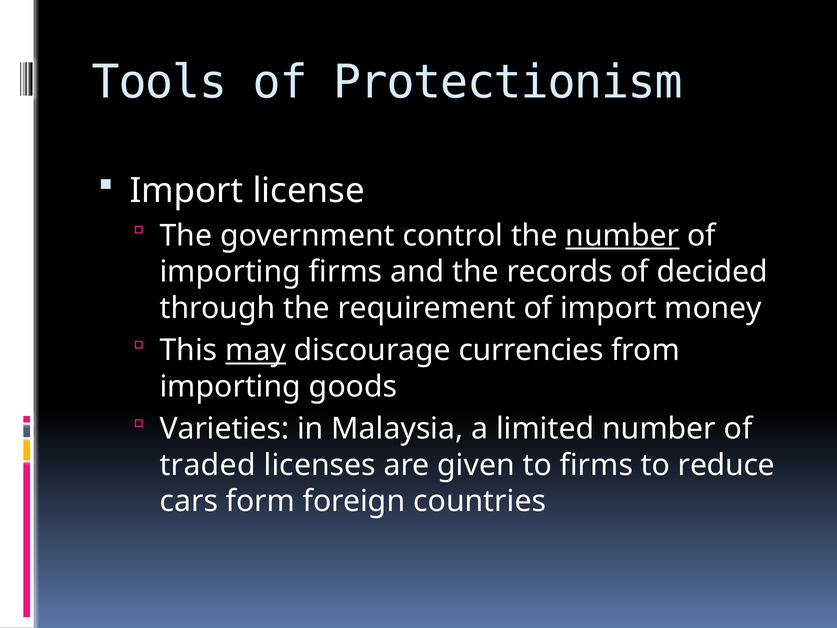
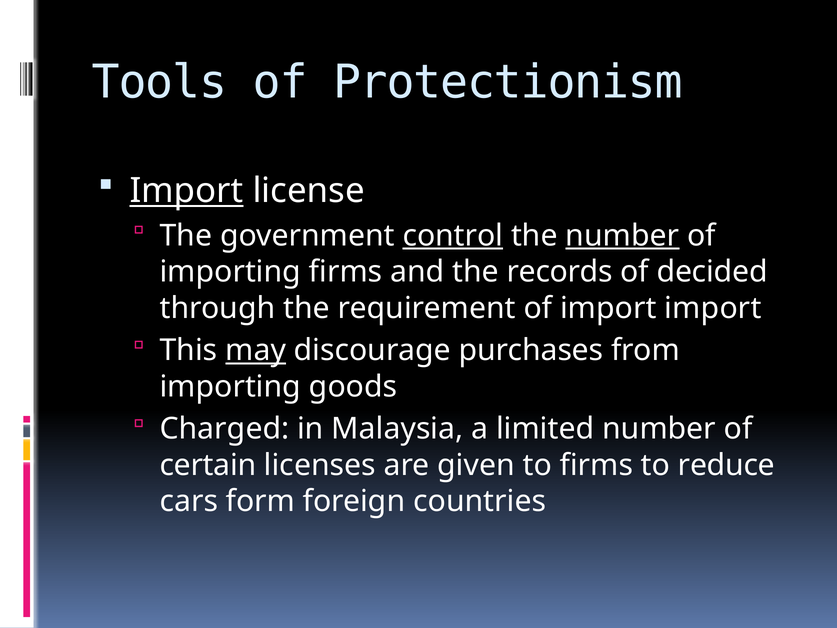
Import underline: none -> present (186, 191)
control underline: none -> present (453, 235)
import money: money -> import (713, 308)
currencies: currencies -> purchases (531, 350)
Varieties: Varieties -> Charged (224, 429)
traded: traded -> certain (208, 465)
